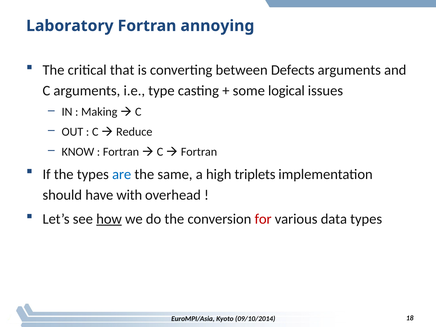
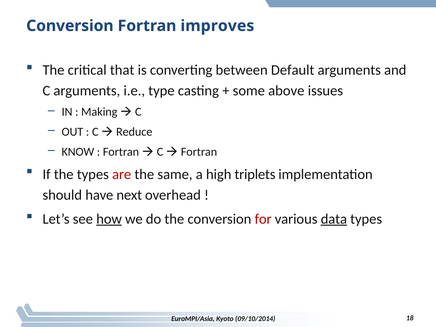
Laboratory: Laboratory -> Conversion (70, 26)
annoying: annoying -> improves (217, 26)
Defects: Defects -> Default (293, 70)
logical: logical -> above (286, 91)
are colour: blue -> red (122, 174)
with: with -> next (129, 195)
data underline: none -> present (334, 219)
